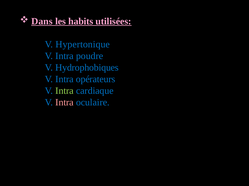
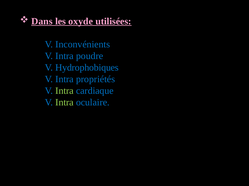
habits: habits -> oxyde (81, 21)
Hypertonique: Hypertonique -> Inconvénients (83, 45)
opérateurs: opérateurs -> propriétés (96, 79)
Intra colour: pink -> light green (65, 103)
